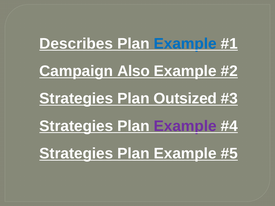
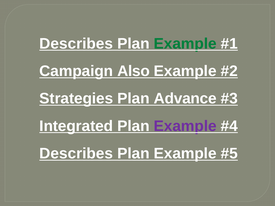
Example colour: blue -> green (185, 44)
Outsized: Outsized -> Advance (185, 99)
Strategies: Strategies -> Integrated (76, 126)
Strategies: Strategies -> Describes (76, 154)
